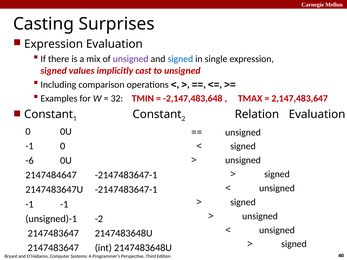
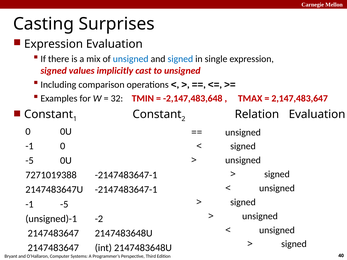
unsigned colour: purple -> blue (131, 59)
-6: -6 -> -5 (30, 161)
2147484647: 2147484647 -> 7271019388 (51, 175)
-1 -1: -1 -> -5 (64, 204)
